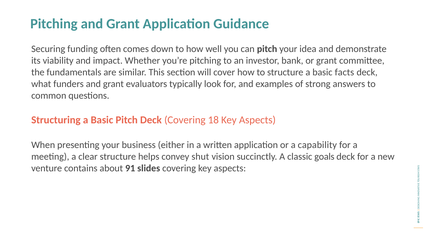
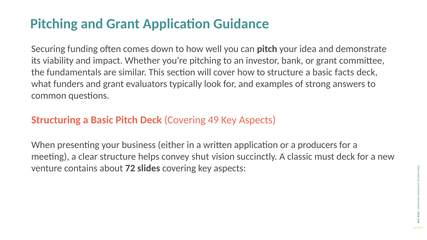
18: 18 -> 49 (213, 120)
capability: capability -> producers (317, 145)
goals: goals -> must (324, 157)
91: 91 -> 72 (130, 168)
